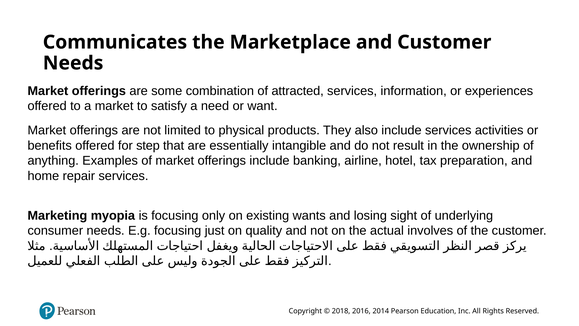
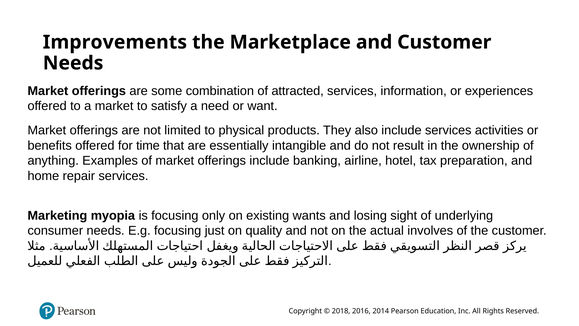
Communicates: Communicates -> Improvements (115, 42)
step: step -> time (148, 145)
